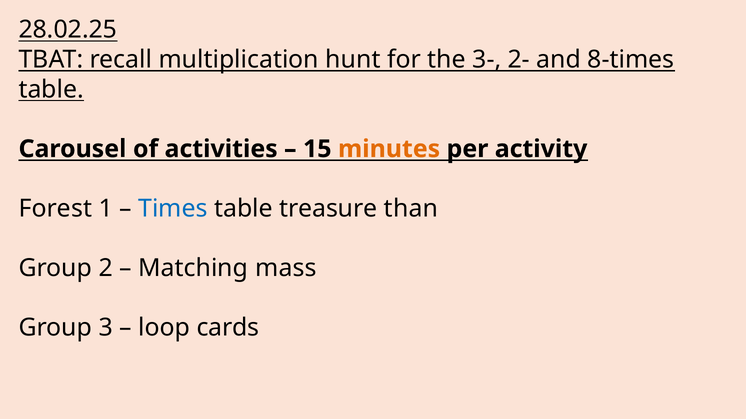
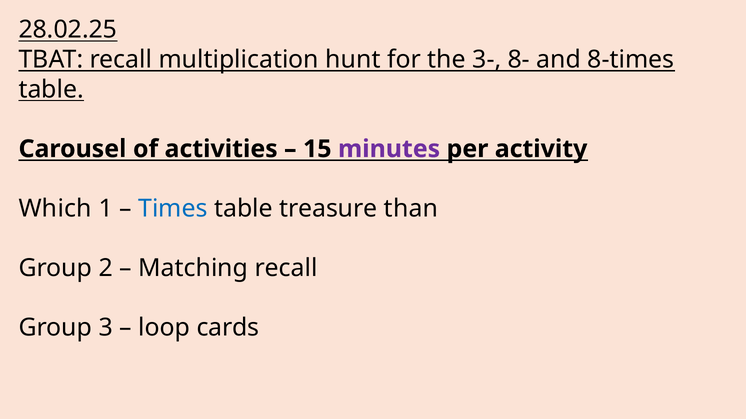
2-: 2- -> 8- (519, 60)
minutes colour: orange -> purple (389, 149)
Forest: Forest -> Which (55, 209)
Matching mass: mass -> recall (286, 269)
